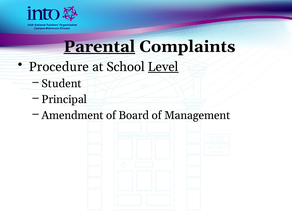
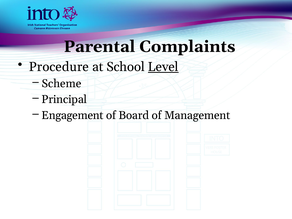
Parental underline: present -> none (99, 47)
Student: Student -> Scheme (62, 84)
Amendment: Amendment -> Engagement (73, 115)
